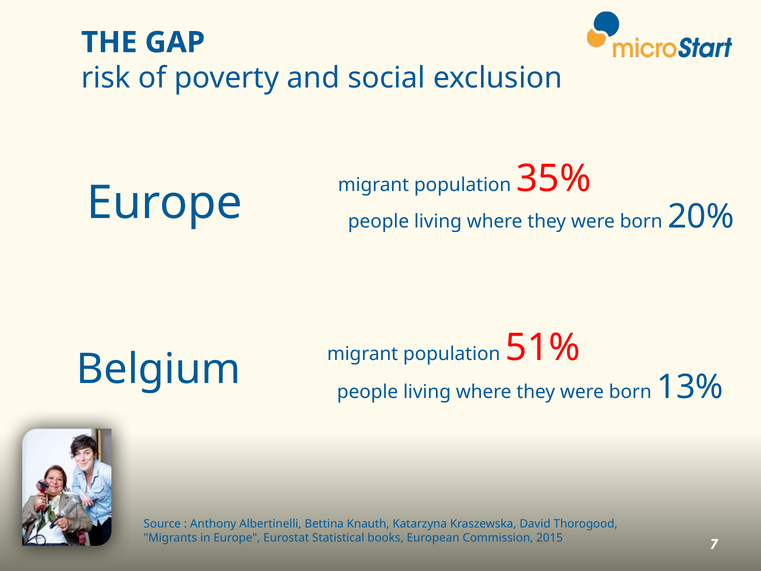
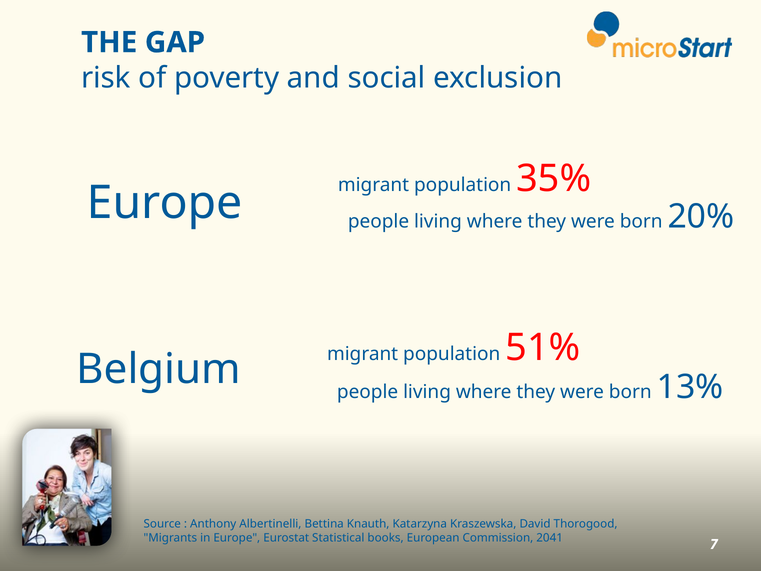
2015: 2015 -> 2041 (550, 538)
